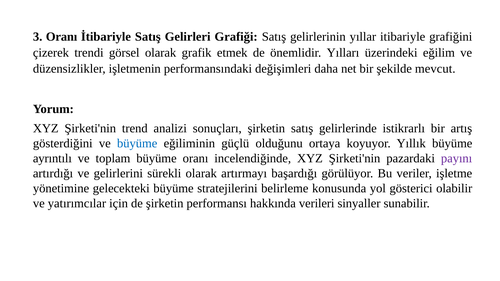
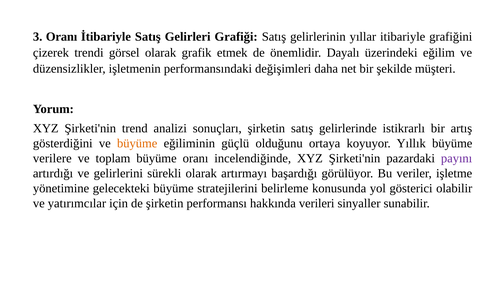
Yılları: Yılları -> Dayalı (343, 53)
mevcut: mevcut -> müşteri (435, 69)
büyüme colour: blue -> orange (137, 143)
ayrıntılı: ayrıntılı -> verilere (52, 158)
